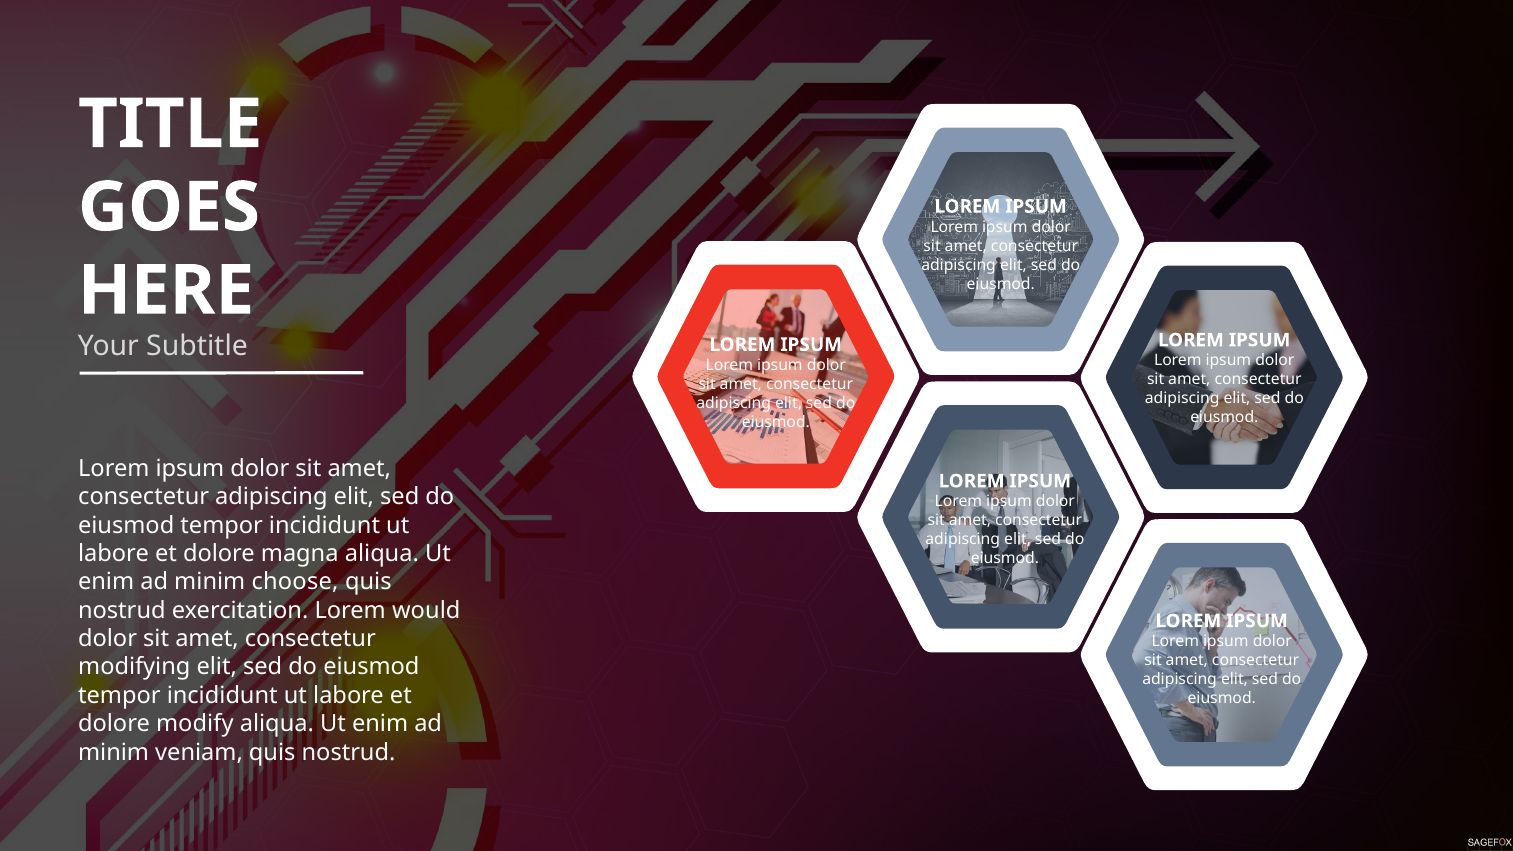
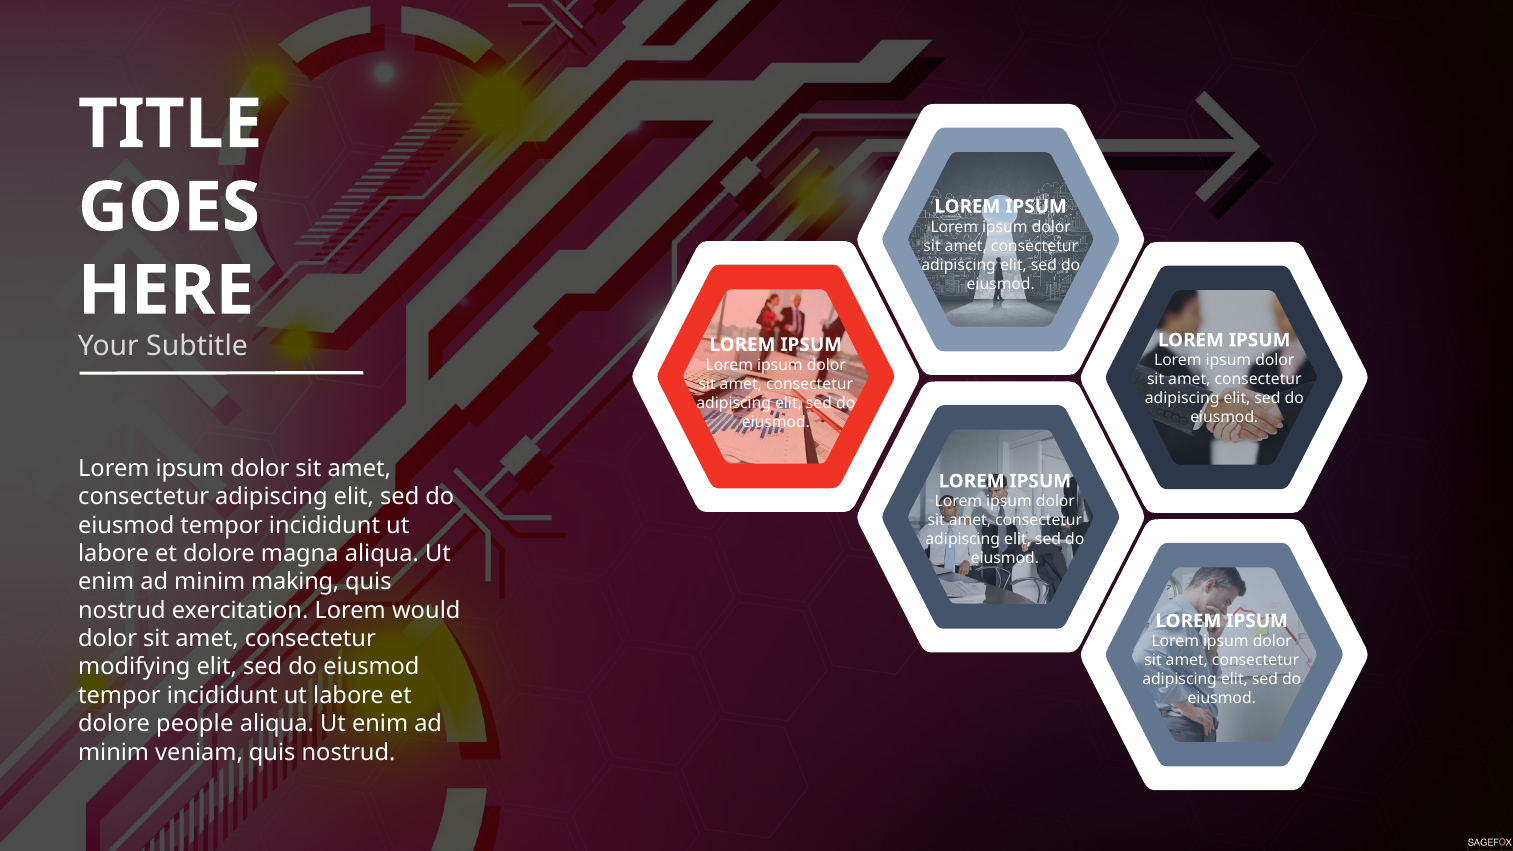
choose: choose -> making (295, 582)
modify: modify -> people (195, 724)
